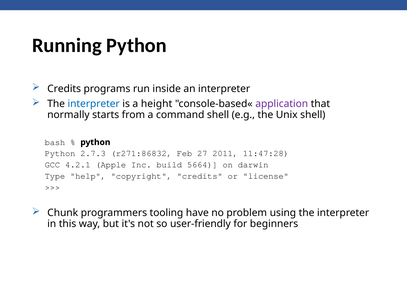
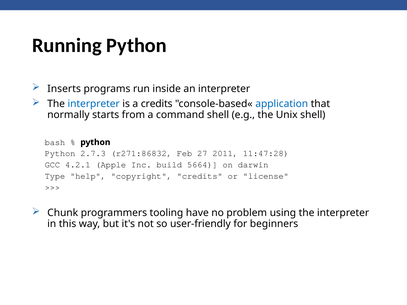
Credits: Credits -> Inserts (64, 89)
a height: height -> credits (157, 104)
application colour: purple -> blue (282, 104)
